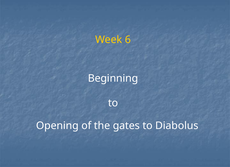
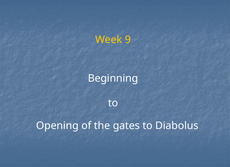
6: 6 -> 9 (128, 40)
